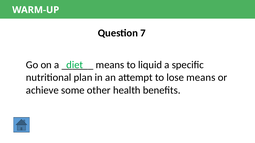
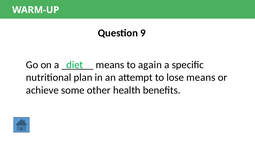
7: 7 -> 9 (143, 33)
liquid: liquid -> again (150, 65)
